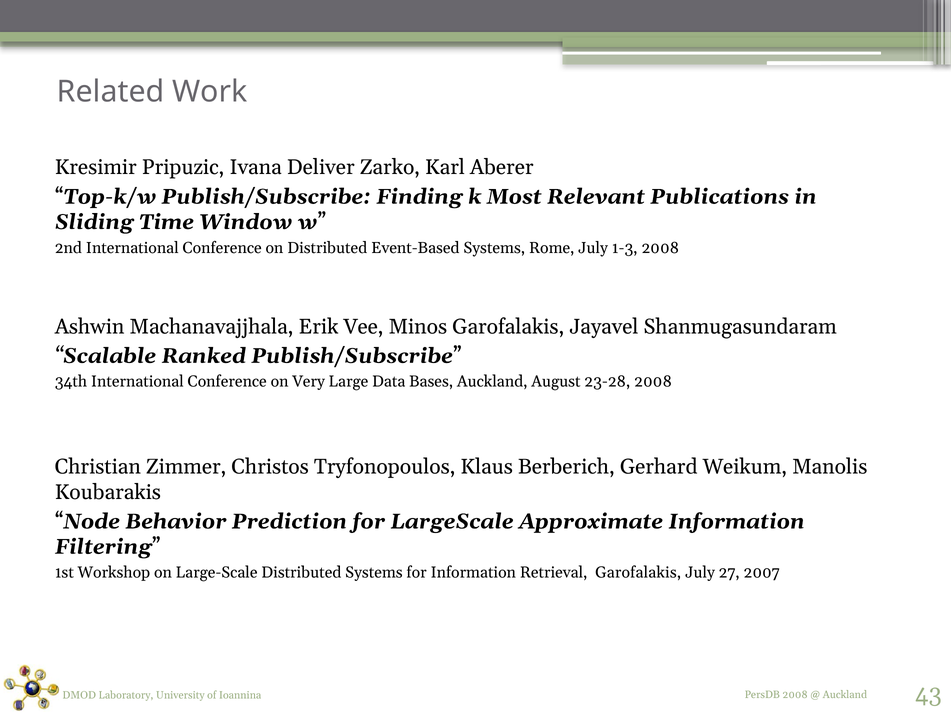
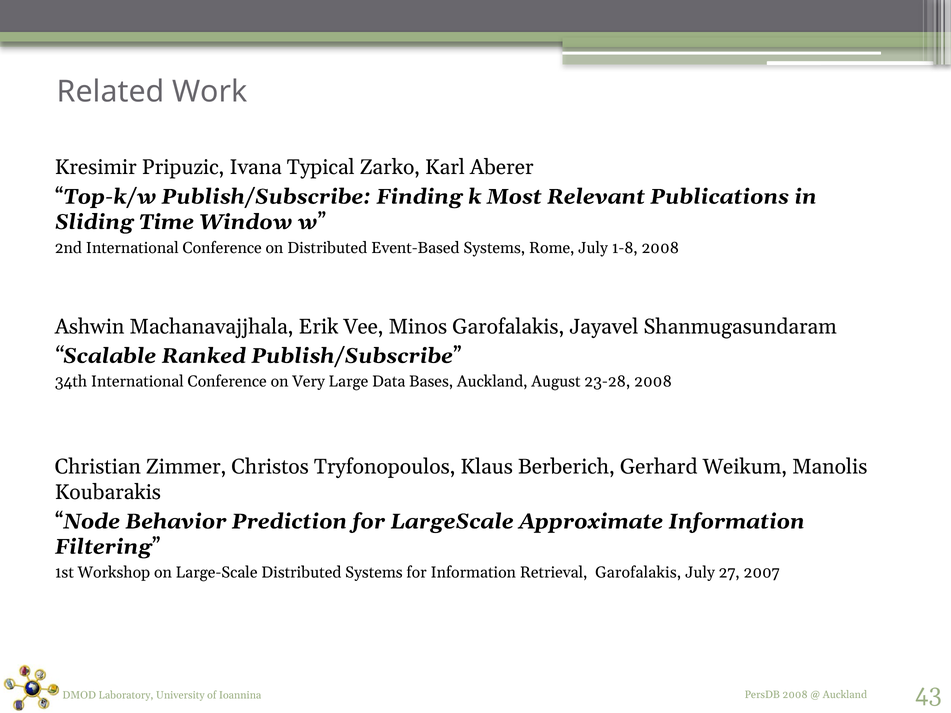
Deliver: Deliver -> Typical (321, 167)
1-3: 1-3 -> 1-8 (625, 248)
